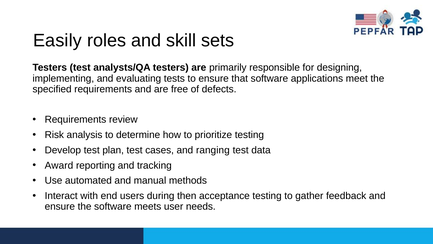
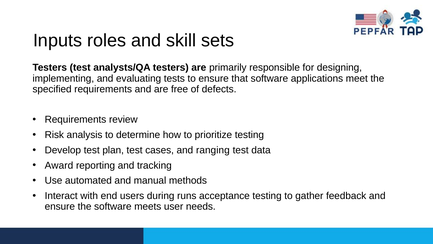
Easily: Easily -> Inputs (58, 41)
then: then -> runs (187, 196)
